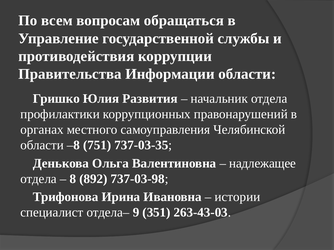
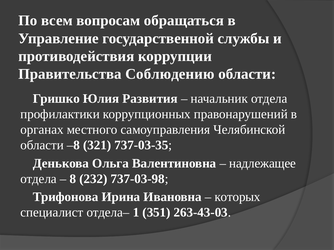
Информации: Информации -> Соблюдению (170, 74)
751: 751 -> 321 (97, 145)
892: 892 -> 232 (93, 179)
истории: истории -> которых (238, 197)
9: 9 -> 1 (136, 213)
